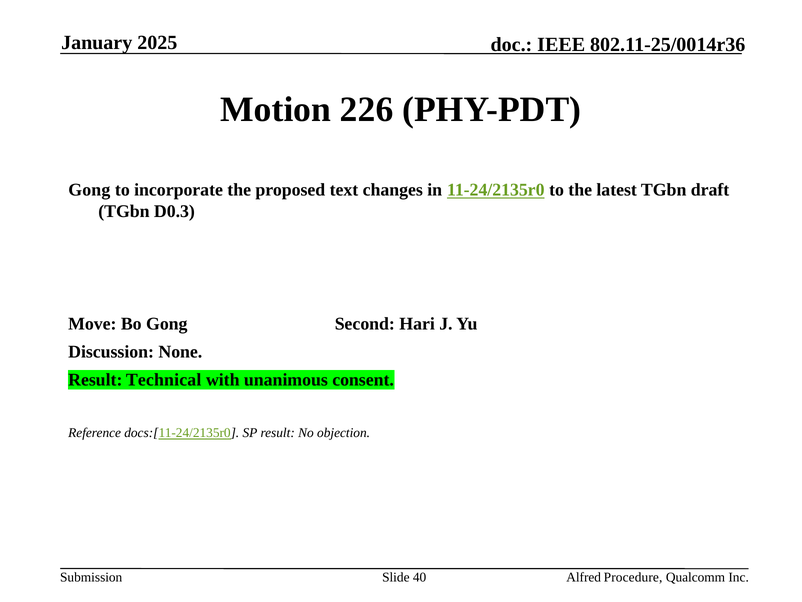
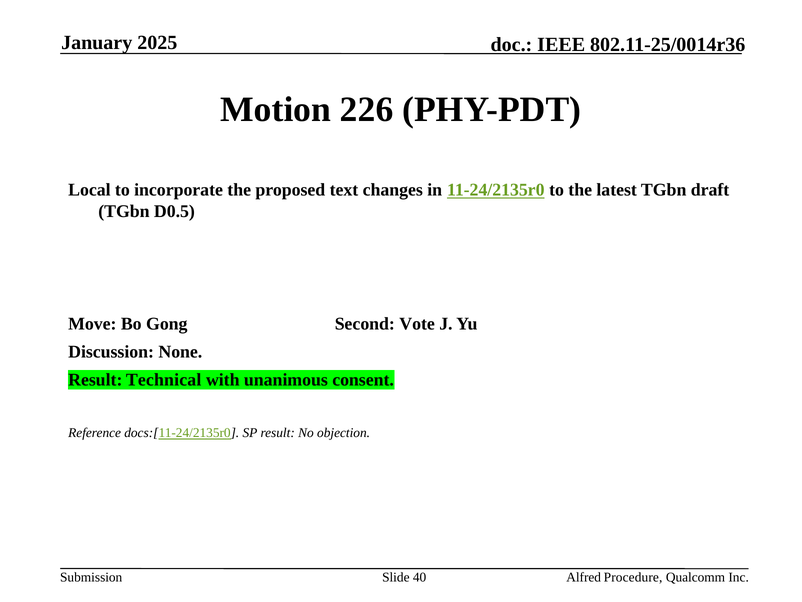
Gong: Gong -> Local (89, 190)
D0.3: D0.3 -> D0.5 (174, 211)
Hari: Hari -> Vote (417, 323)
